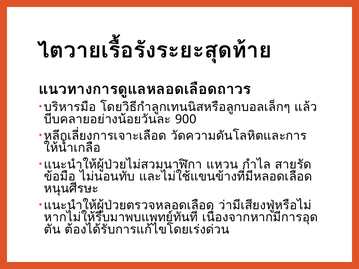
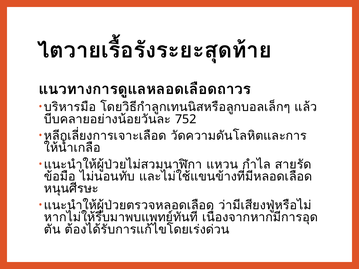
900: 900 -> 752 (186, 119)
